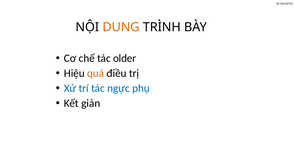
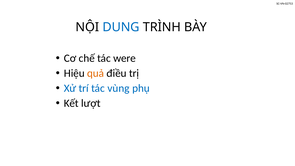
DUNG colour: orange -> blue (121, 27)
older: older -> were (125, 58)
ngực: ngực -> vùng (118, 88)
giản: giản -> lượt (91, 103)
